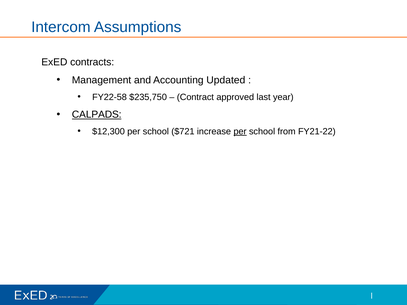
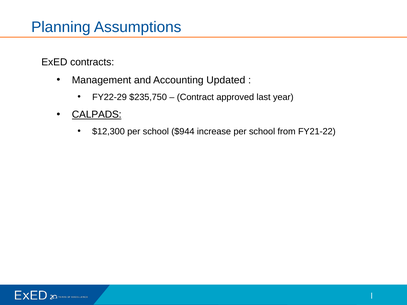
Intercom: Intercom -> Planning (61, 27)
FY22-58: FY22-58 -> FY22-29 (110, 97)
$721: $721 -> $944 (183, 132)
per underline: present -> none (240, 132)
